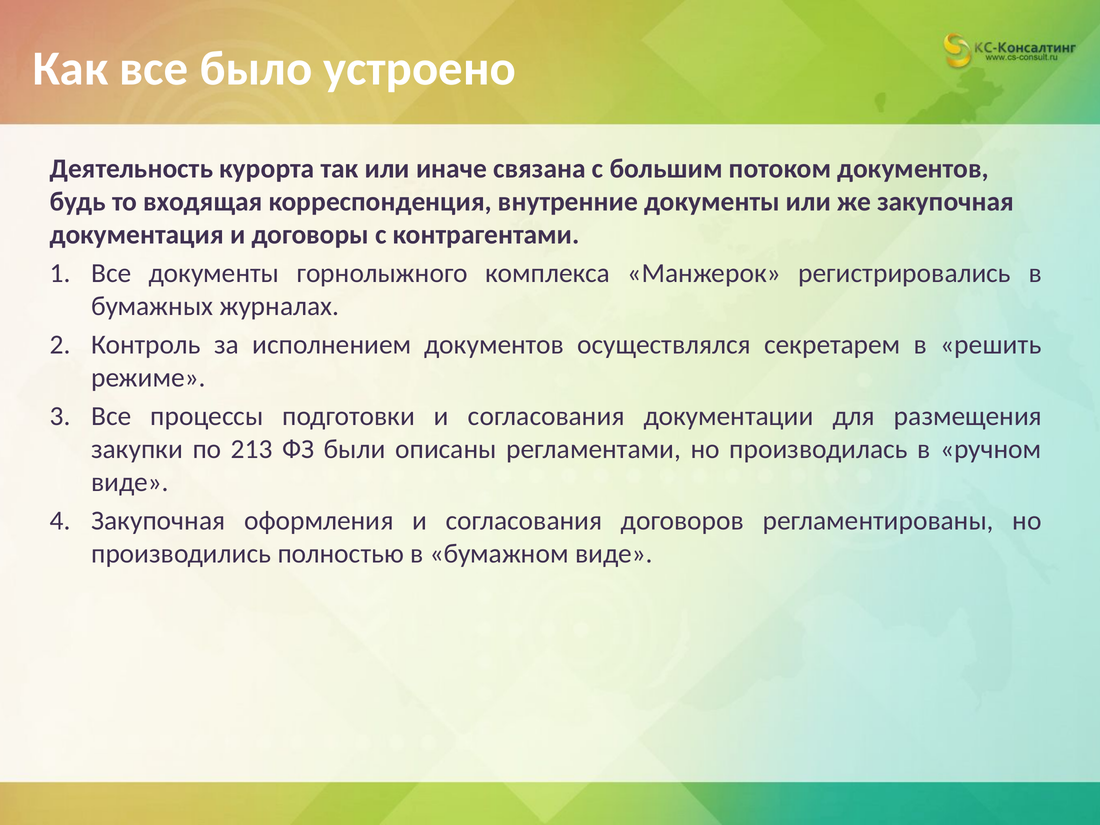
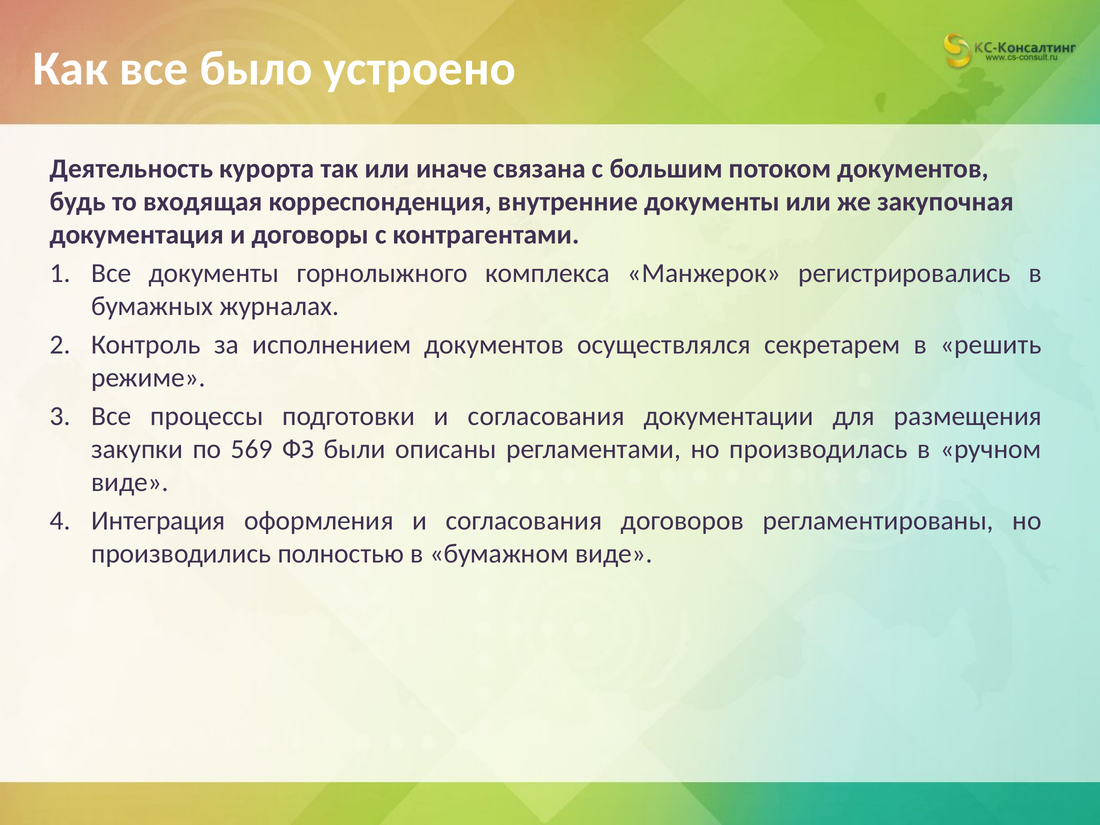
213: 213 -> 569 (252, 449)
Закупочная: Закупочная -> Интеграция (158, 521)
